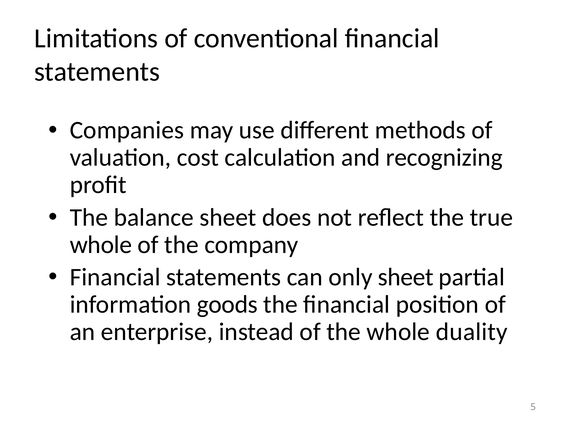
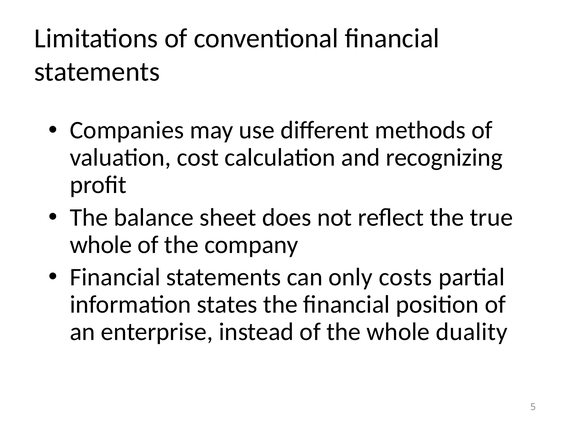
only sheet: sheet -> costs (405, 277)
goods: goods -> states (227, 305)
